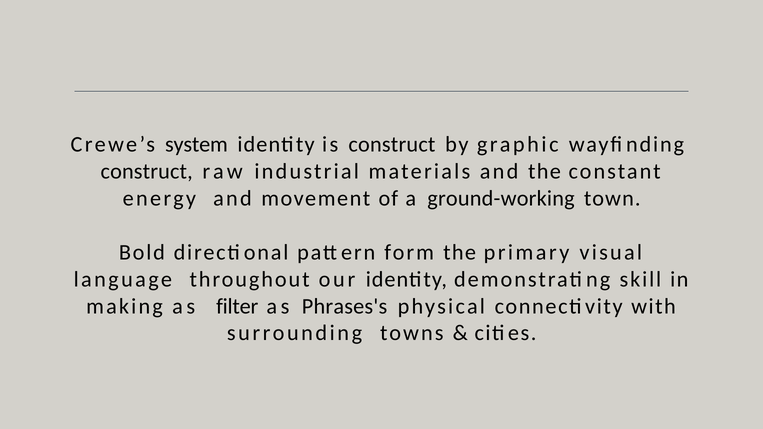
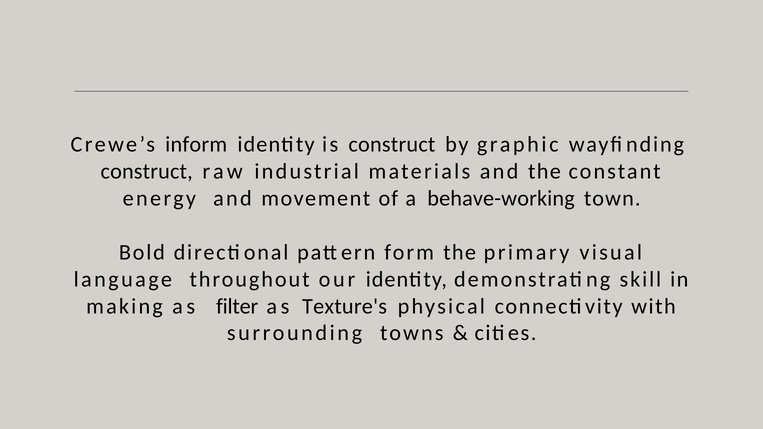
system: system -> inform (196, 144)
ground-working: ground-working -> behave-working (501, 198)
Phrases's: Phrases's -> Texture's (345, 306)
